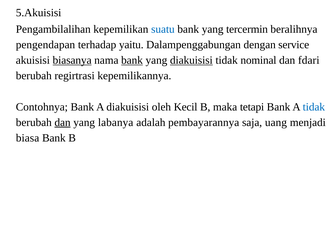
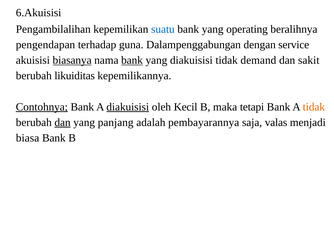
5.Akuisisi: 5.Akuisisi -> 6.Akuisisi (39, 13)
tercermin: tercermin -> operating (247, 29)
yaitu: yaitu -> guna (131, 45)
diakuisisi underline: present -> none (191, 60)
nominal: nominal -> demand (258, 60)
fdari: fdari -> sakit (309, 60)
regirtrasi: regirtrasi -> likuiditas (75, 76)
Contohnya underline: none -> present (42, 107)
diakuisisi underline: none -> present (128, 107)
tidak colour: blue -> orange (314, 107)
labanya: labanya -> panjang (116, 123)
uang: uang -> valas (276, 123)
